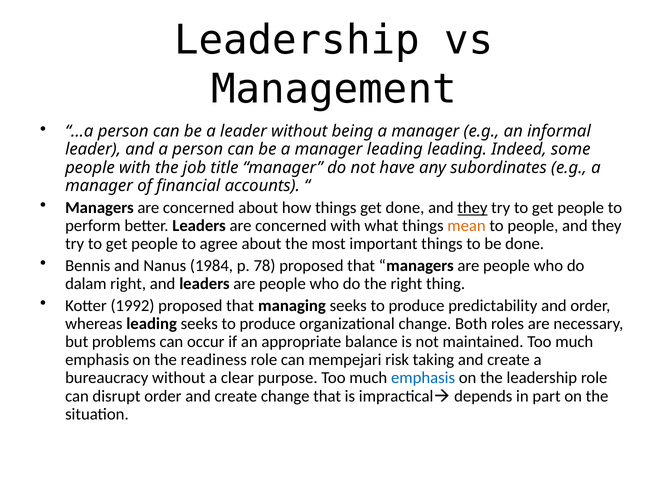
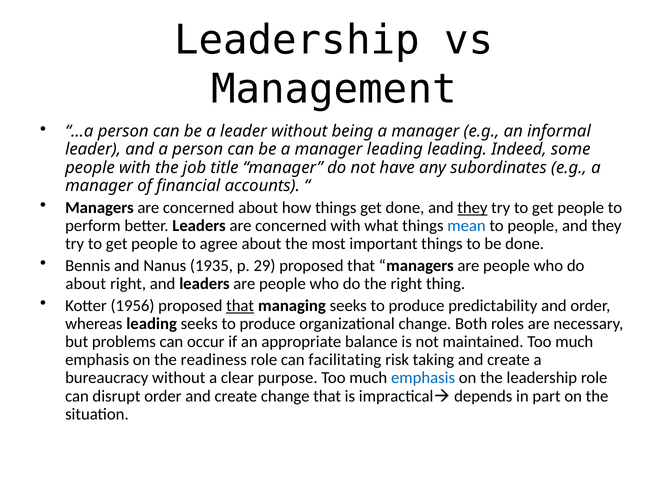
mean colour: orange -> blue (467, 226)
1984: 1984 -> 1935 (211, 266)
78: 78 -> 29 (264, 266)
dalam: dalam -> about (86, 284)
1992: 1992 -> 1956 (132, 306)
that underline: none -> present (240, 306)
mempejari: mempejari -> facilitating (345, 360)
